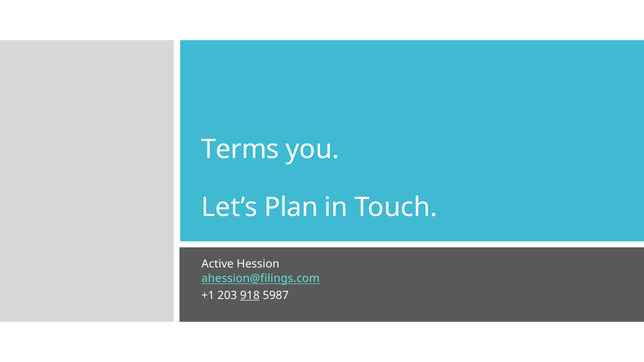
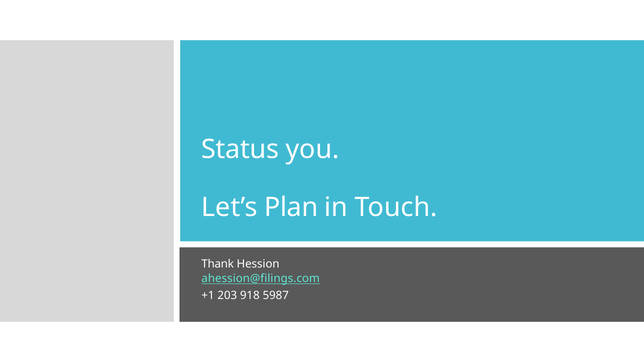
Terms: Terms -> Status (240, 149)
Active: Active -> Thank (218, 264)
918 underline: present -> none (250, 296)
